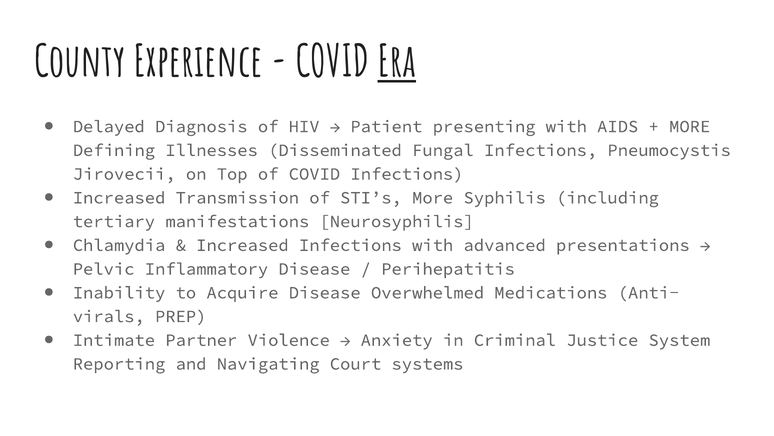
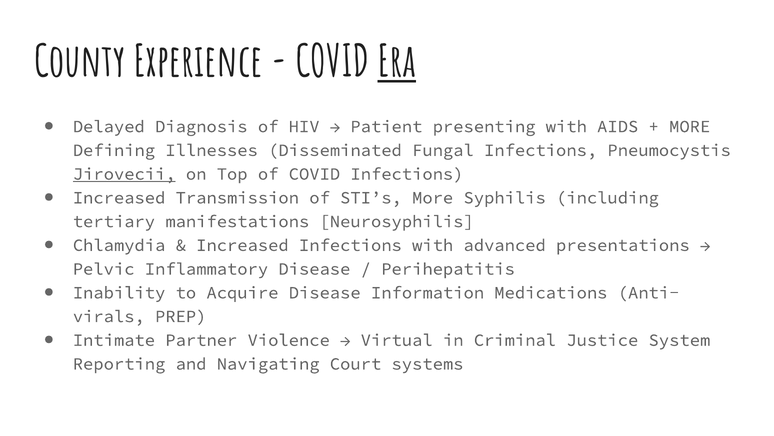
Jirovecii underline: none -> present (124, 174)
Overwhelmed: Overwhelmed -> Information (428, 292)
Anxiety: Anxiety -> Virtual (397, 340)
